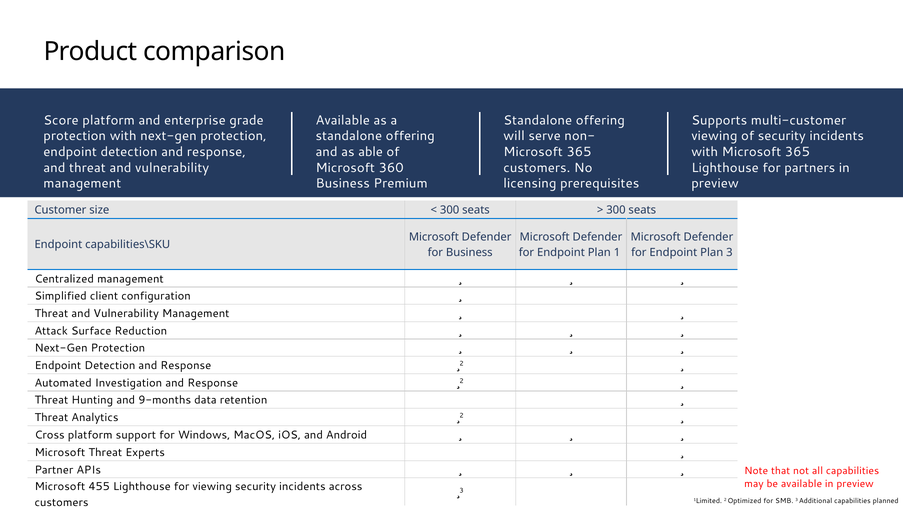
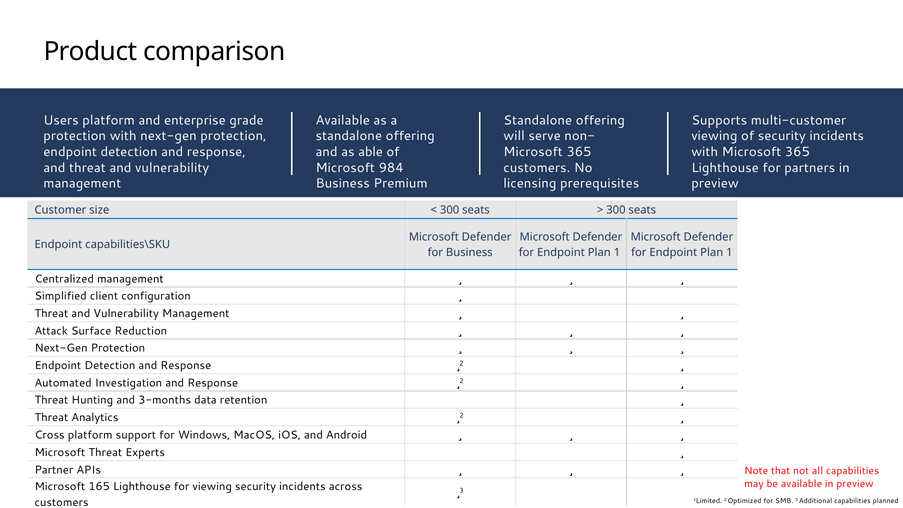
Score: Score -> Users (61, 120)
360: 360 -> 984 (391, 168)
3: 3 -> 1 (729, 252)
9-months: 9-months -> 3-months (165, 400)
455: 455 -> 165 (99, 487)
